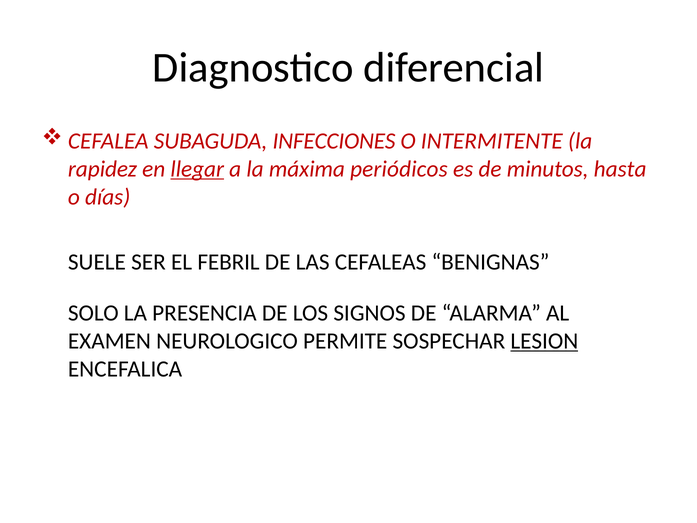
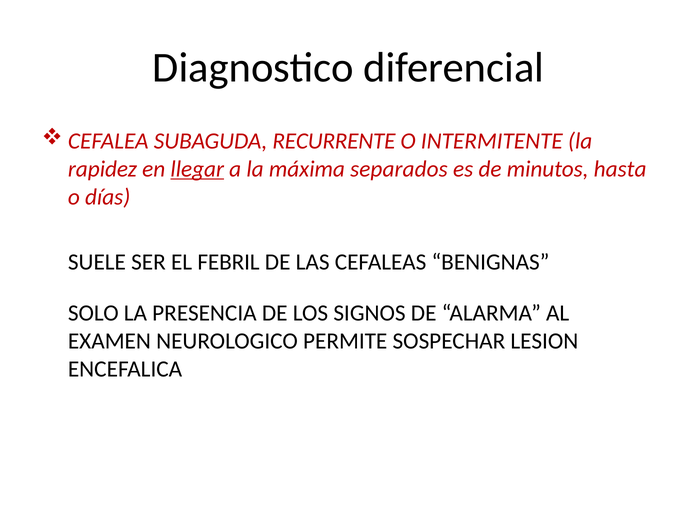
INFECCIONES: INFECCIONES -> RECURRENTE (334, 141)
periódicos: periódicos -> separados (399, 169)
LESION underline: present -> none (544, 341)
